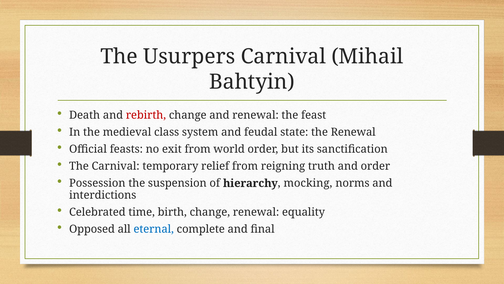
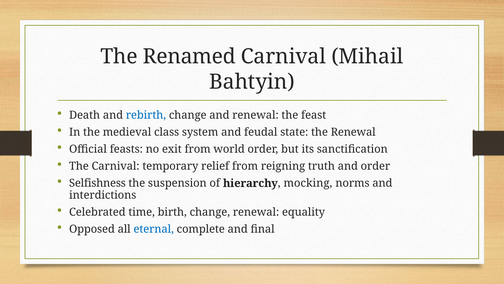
Usurpers: Usurpers -> Renamed (189, 57)
rebirth colour: red -> blue (146, 115)
Possession: Possession -> Selfishness (97, 183)
